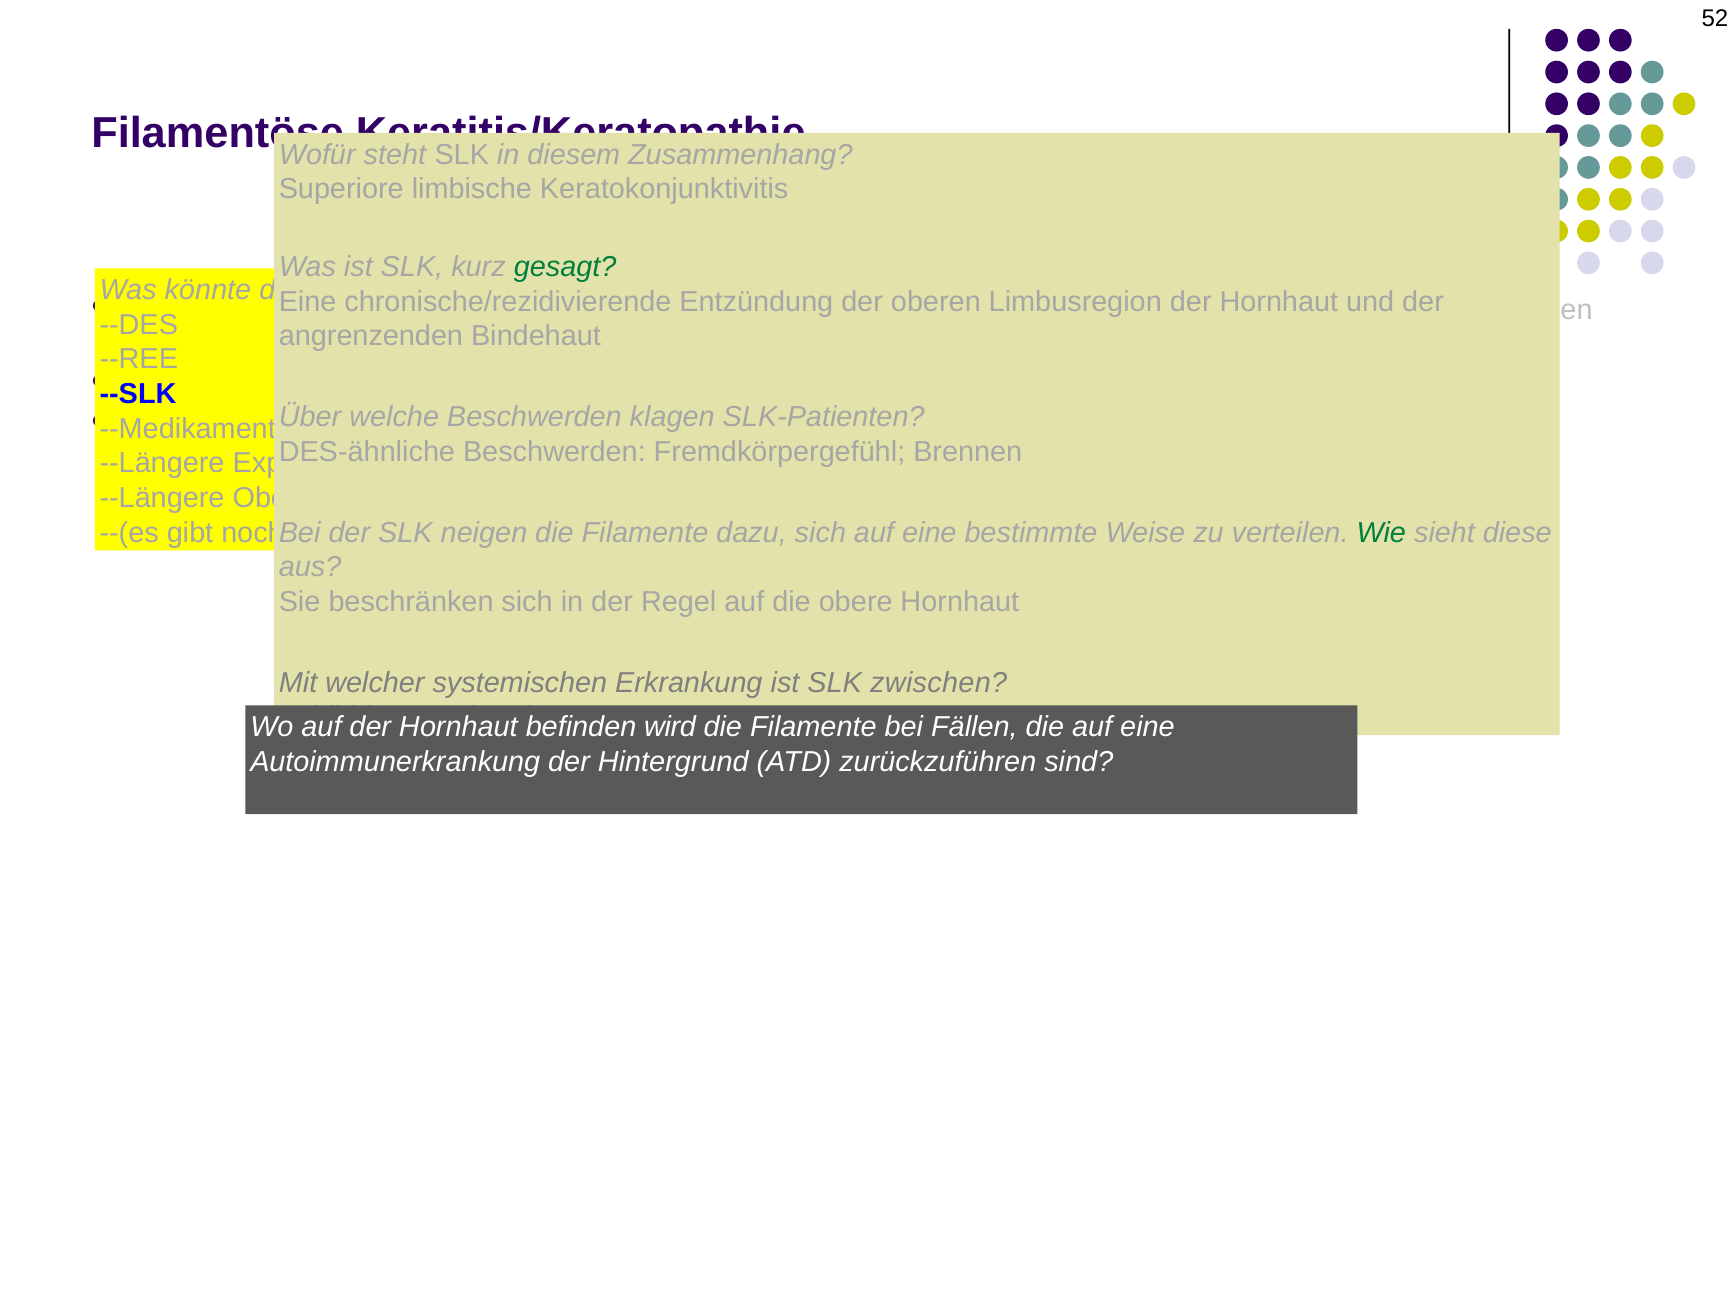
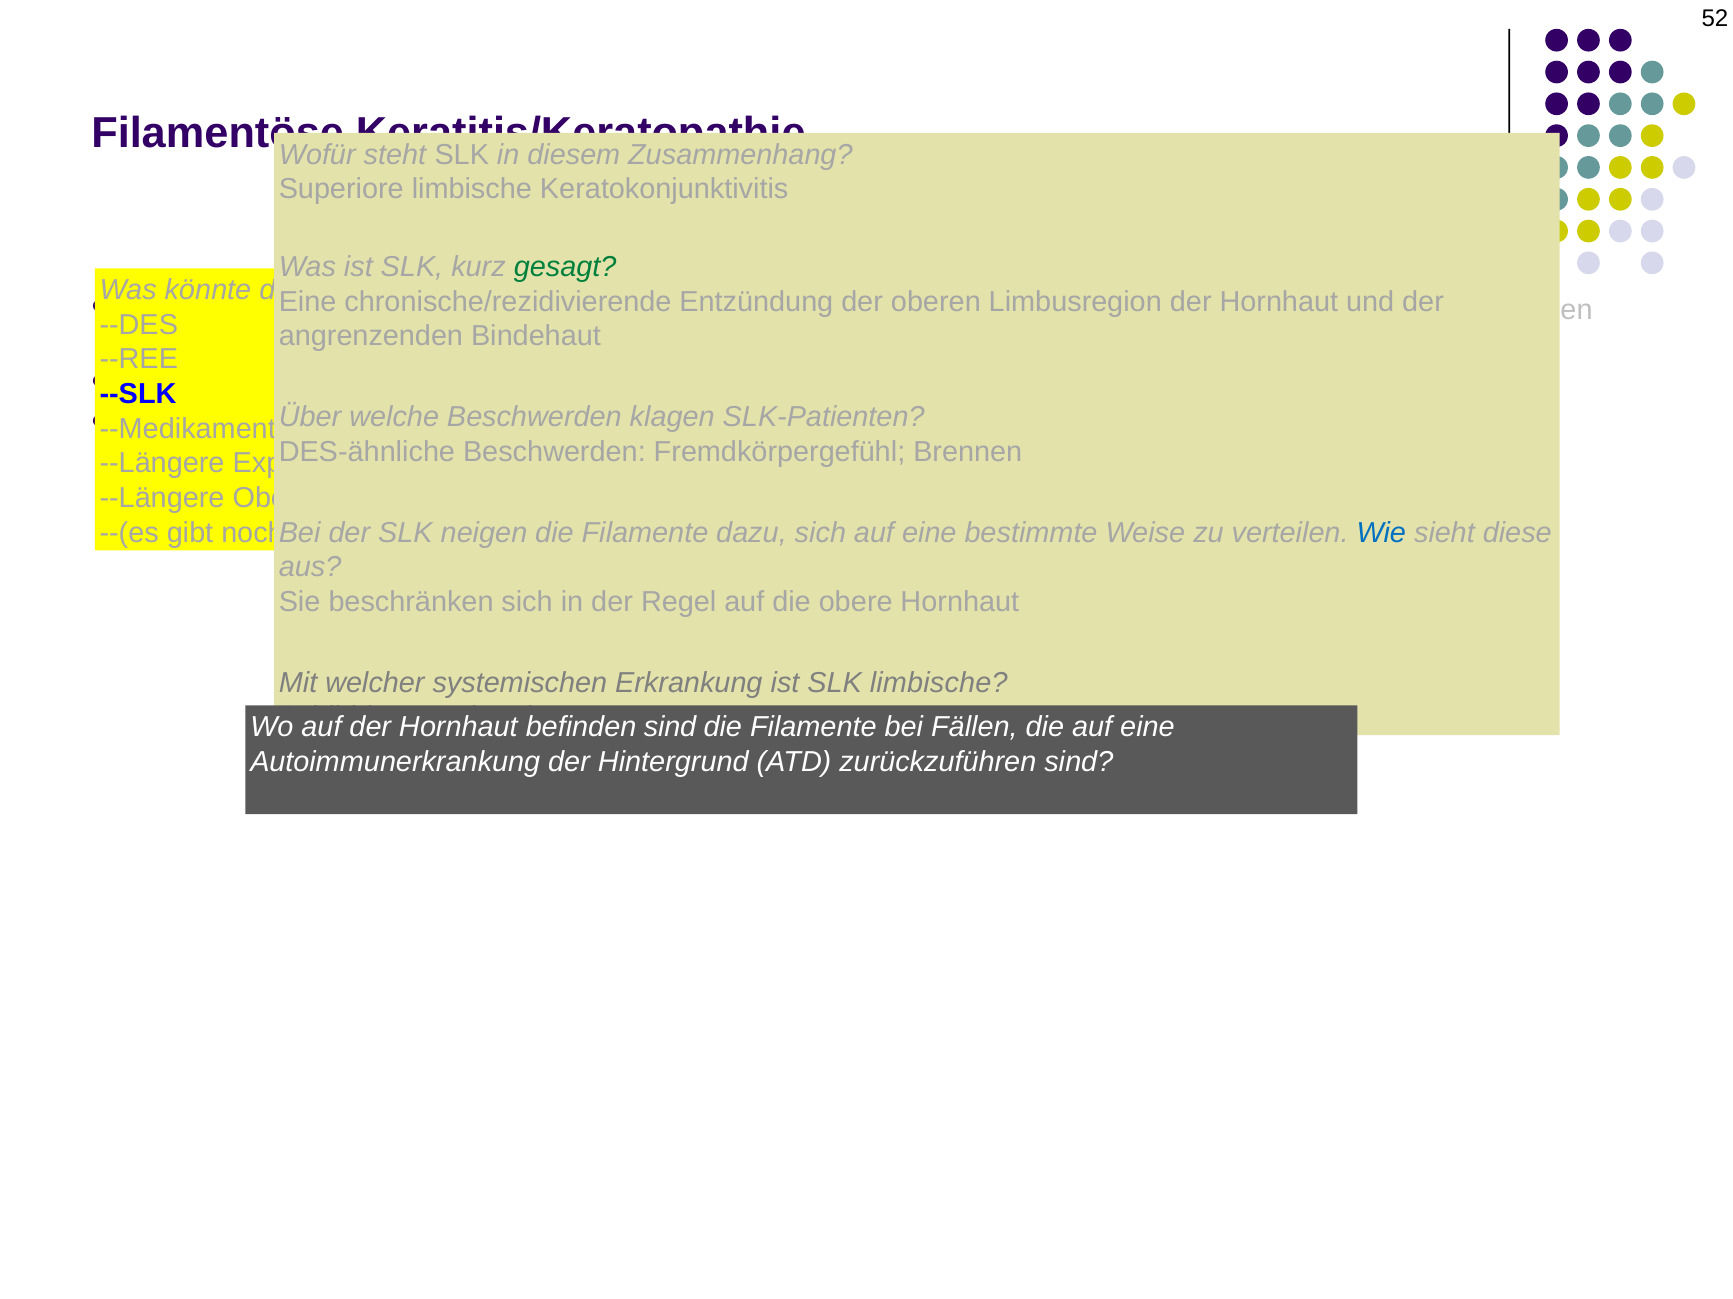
Wie colour: green -> blue (1381, 533)
SLK zwischen: zwischen -> limbische (939, 683)
wird: wird -> sind (670, 728)
